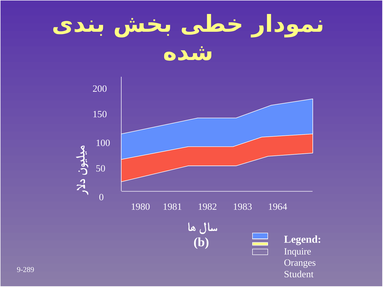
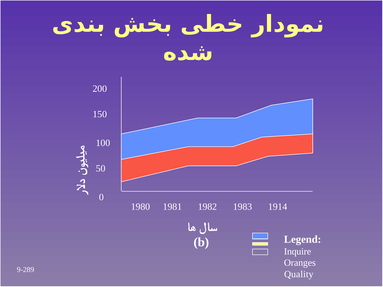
1964: 1964 -> 1914 (278, 207)
Student: Student -> Quality (299, 275)
